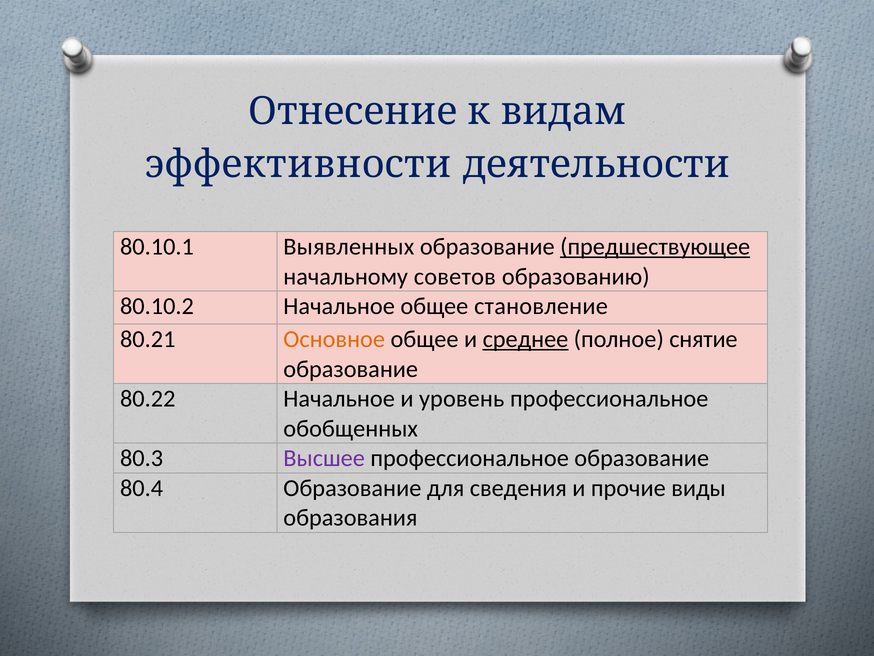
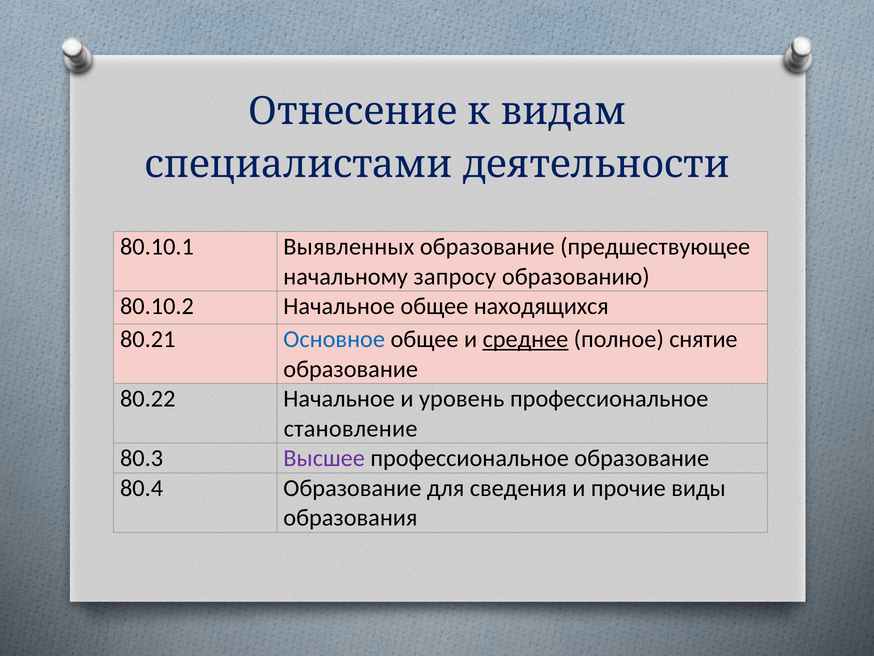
эффективности: эффективности -> специалистами (299, 164)
предшествующее underline: present -> none (655, 247)
советов: советов -> запросу (455, 276)
становление: становление -> находящихся (541, 306)
Основное colour: orange -> blue (334, 339)
обобщенных: обобщенных -> становление (351, 428)
